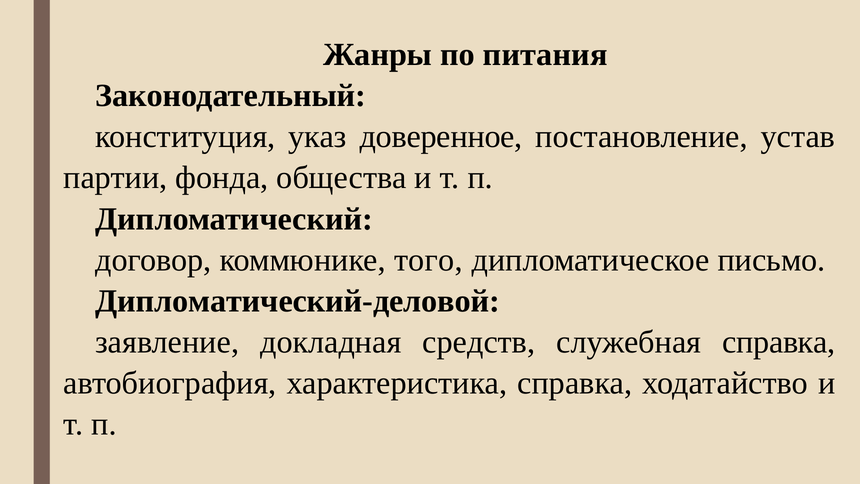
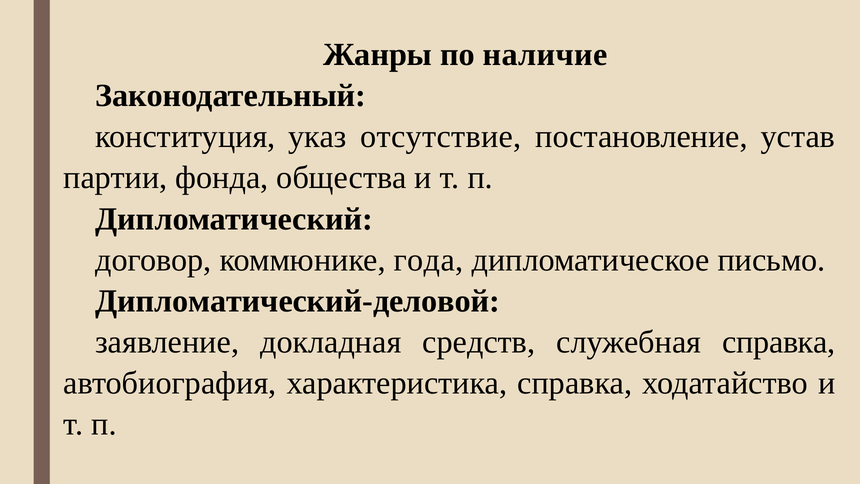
питания: питания -> наличие (545, 55)
доверенное: доверенное -> отсутствие (441, 137)
того: того -> года (429, 260)
